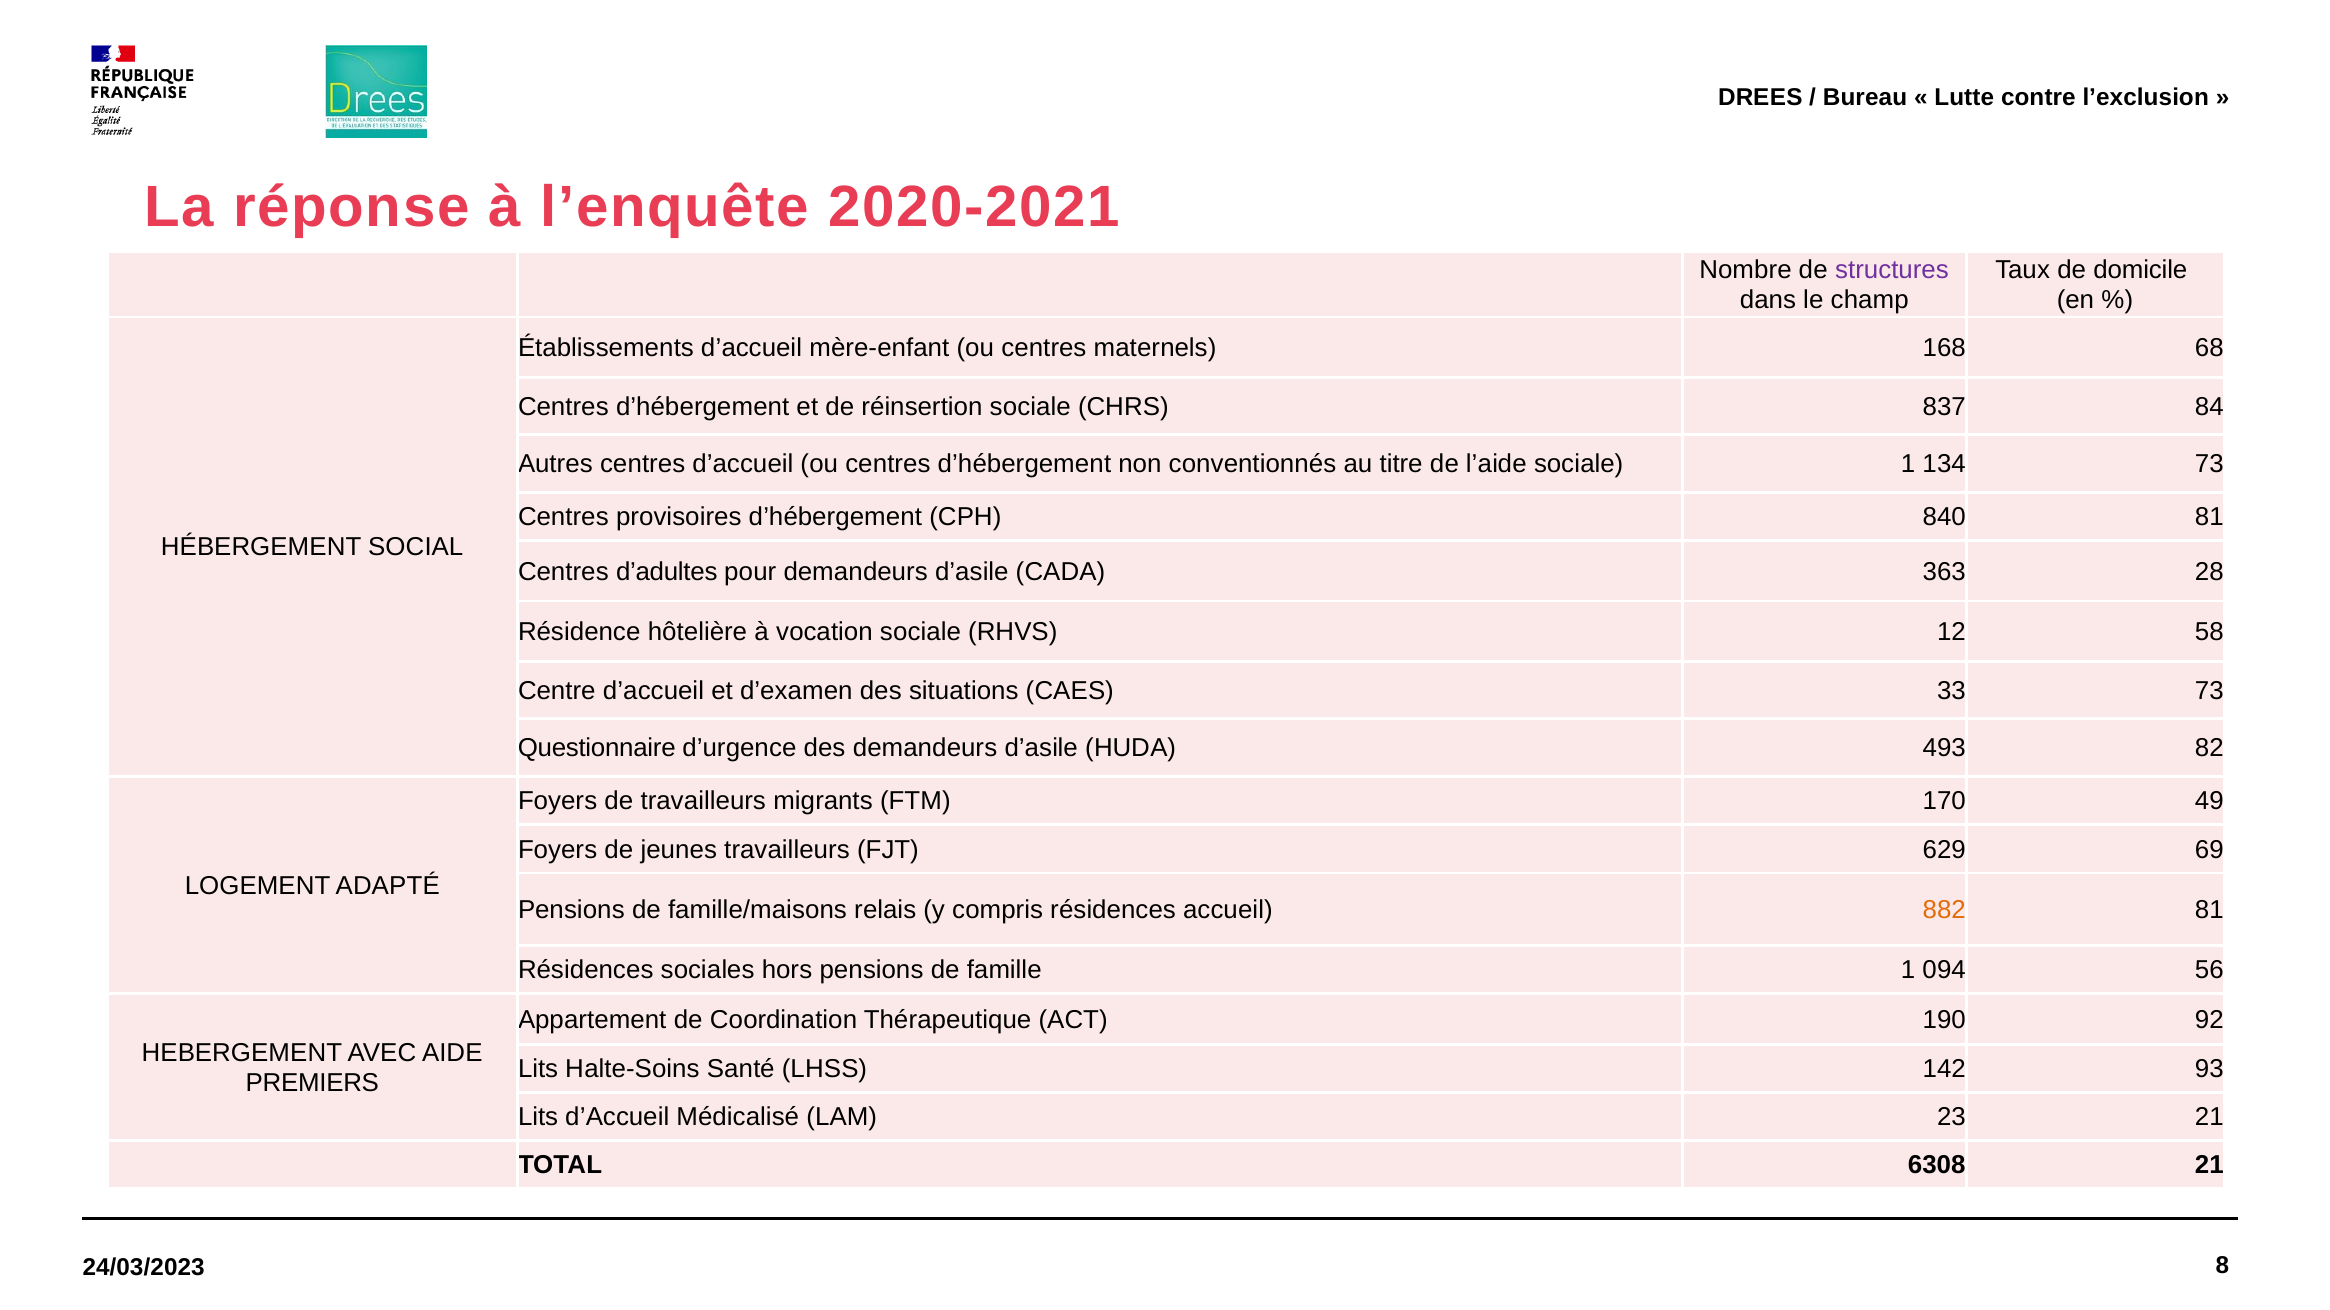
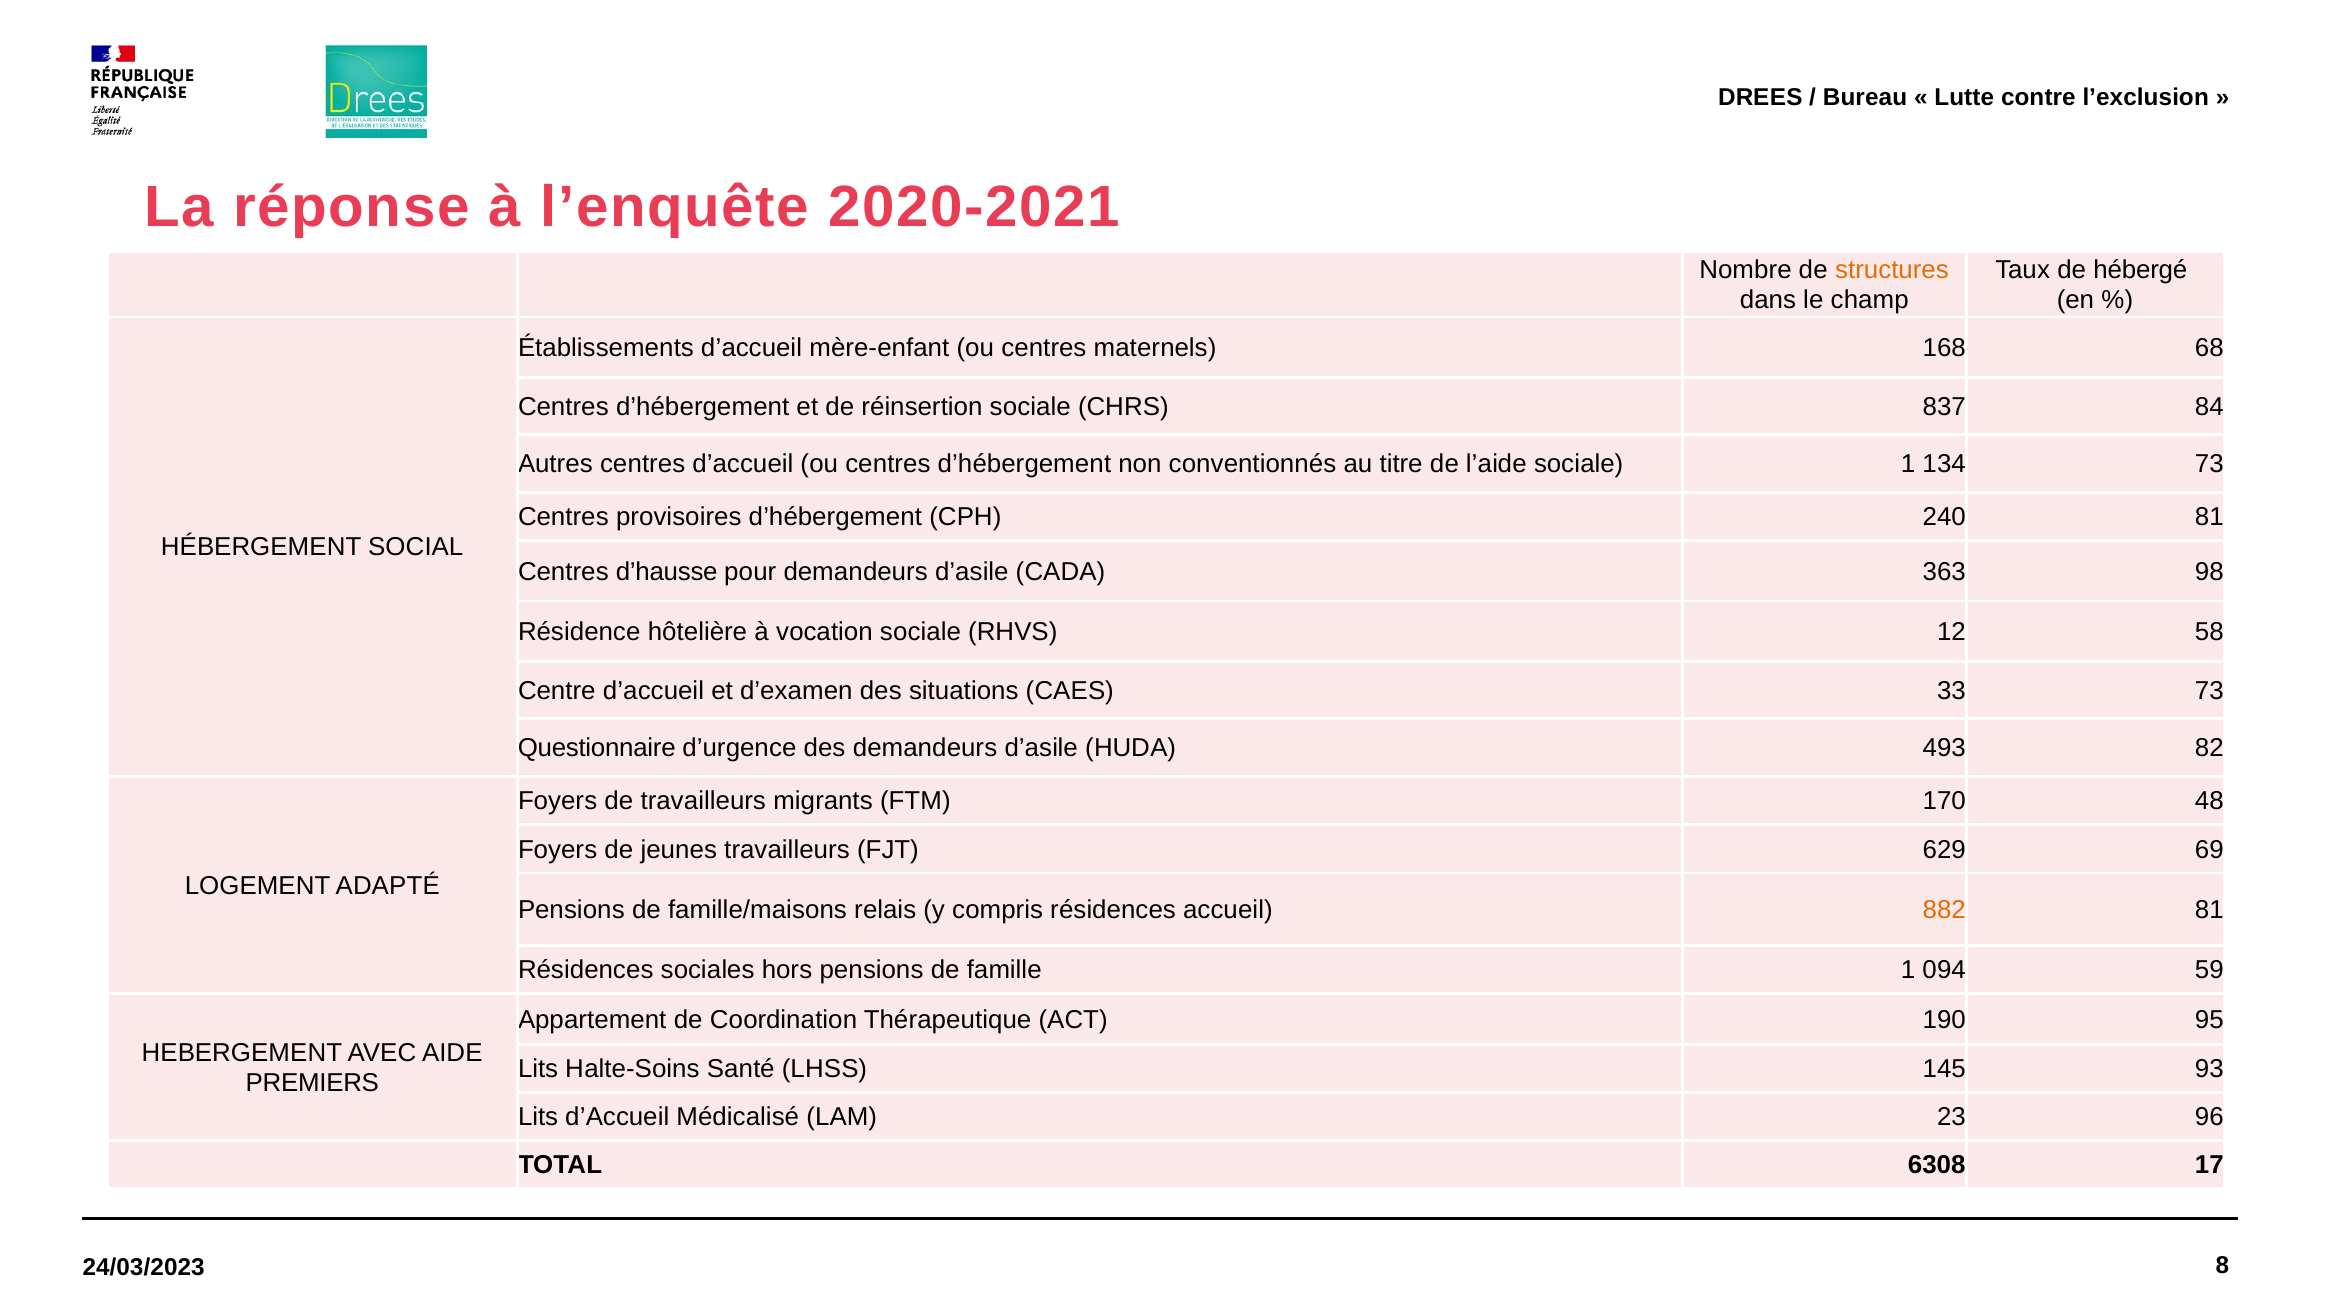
structures colour: purple -> orange (1892, 271)
domicile: domicile -> hébergé (2140, 271)
840: 840 -> 240 (1944, 517)
d’adultes: d’adultes -> d’hausse (667, 572)
28: 28 -> 98 (2209, 572)
49: 49 -> 48 (2209, 802)
56: 56 -> 59 (2209, 971)
92: 92 -> 95 (2209, 1021)
142: 142 -> 145 (1944, 1070)
23 21: 21 -> 96 (2209, 1118)
6308 21: 21 -> 17 (2209, 1166)
